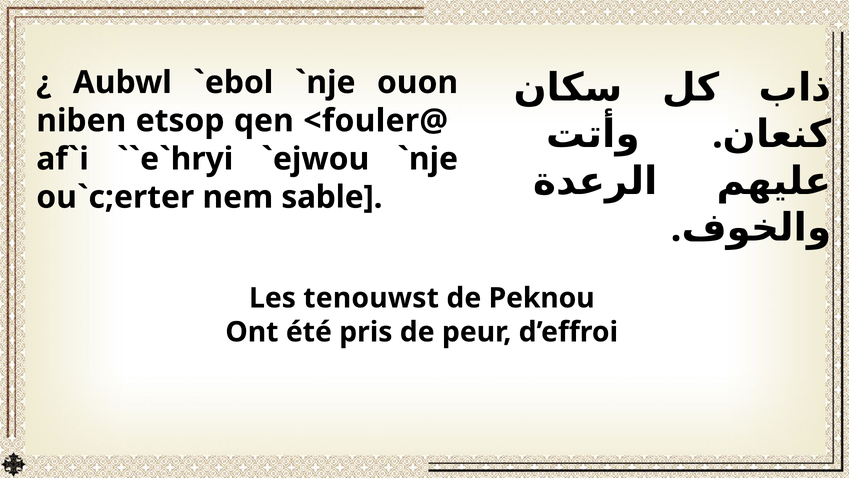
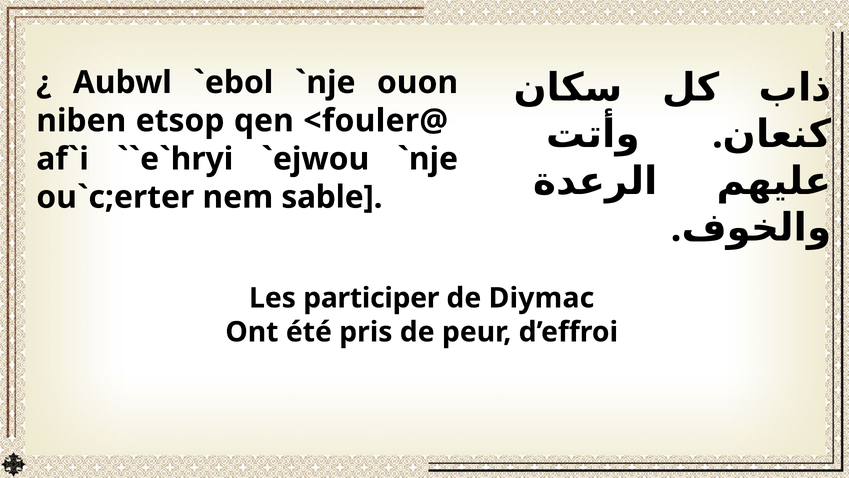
tenouwst: tenouwst -> participer (371, 298)
Peknou: Peknou -> Diymac (541, 298)
